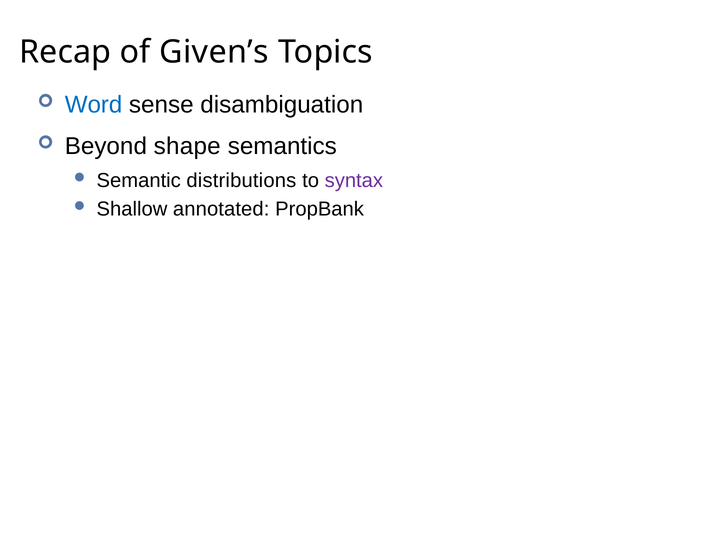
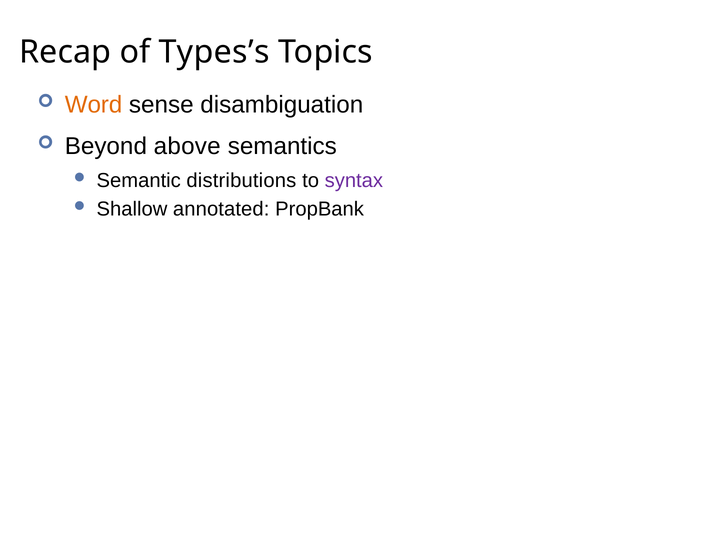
Given’s: Given’s -> Types’s (214, 52)
Word colour: blue -> orange (94, 105)
shape: shape -> above (187, 146)
